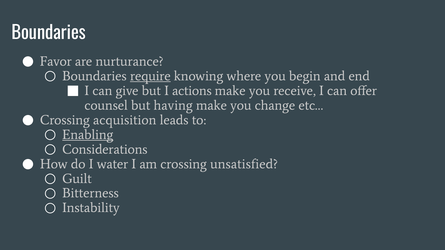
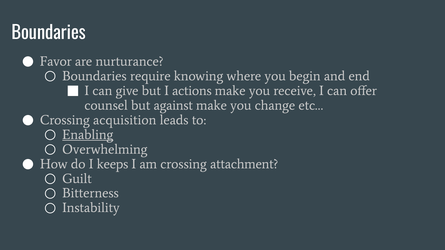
require underline: present -> none (150, 76)
having: having -> against (173, 105)
Considerations: Considerations -> Overwhelming (105, 149)
water: water -> keeps (113, 164)
unsatisfied: unsatisfied -> attachment (244, 164)
